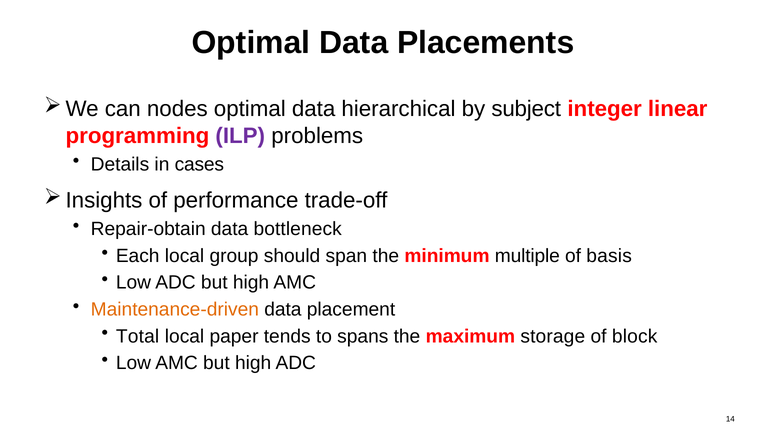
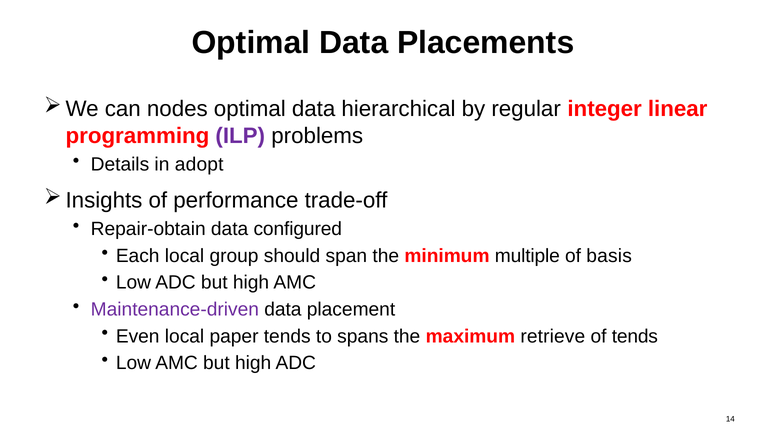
subject: subject -> regular (526, 109)
cases: cases -> adopt (199, 164)
bottleneck: bottleneck -> configured (298, 229)
Maintenance-driven colour: orange -> purple (175, 309)
Total: Total -> Even (138, 336)
storage: storage -> retrieve (553, 336)
of block: block -> tends (635, 336)
